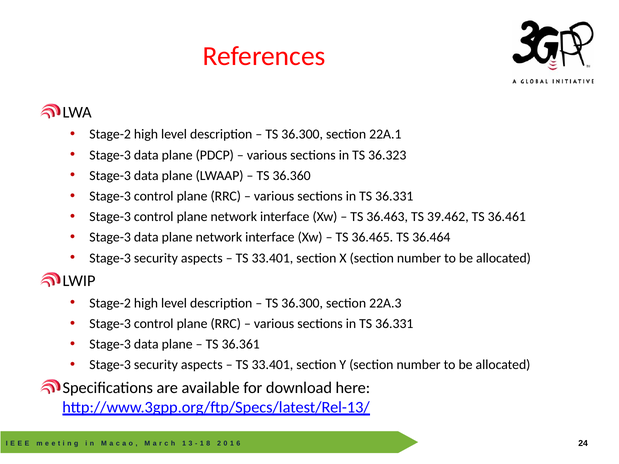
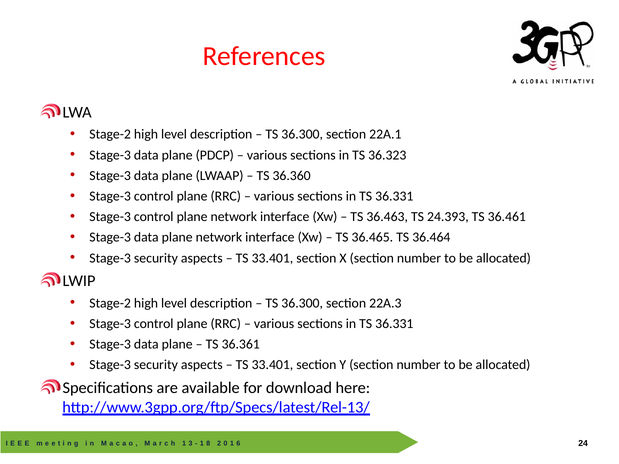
39.462: 39.462 -> 24.393 (448, 217)
